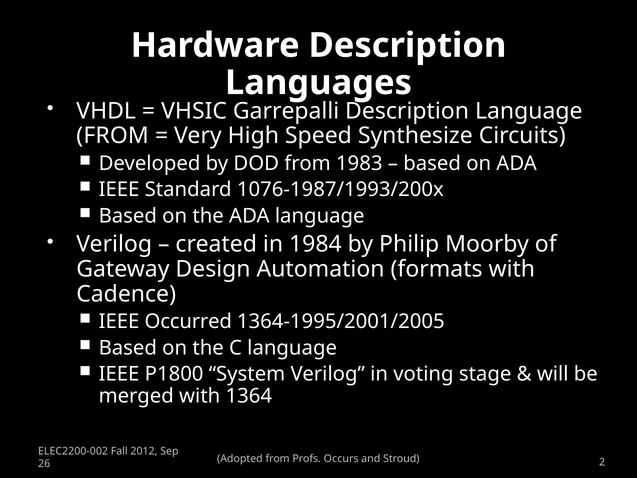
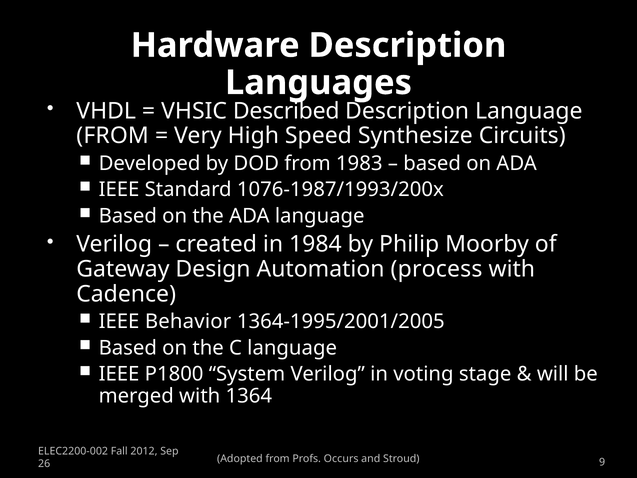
Garrepalli: Garrepalli -> Described (286, 111)
formats: formats -> process (436, 269)
Occurred: Occurred -> Behavior (188, 322)
2: 2 -> 9 (602, 462)
